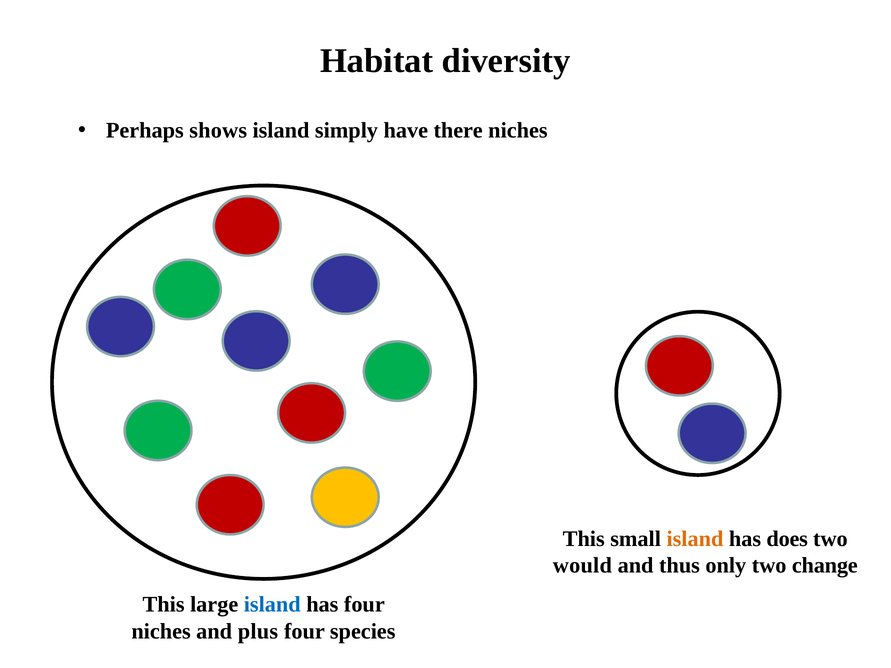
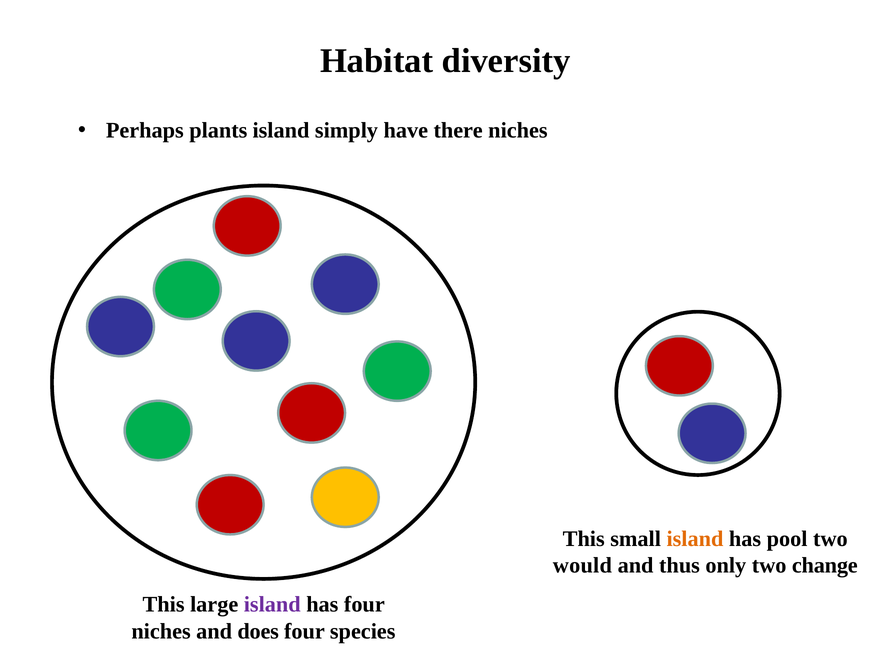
shows: shows -> plants (218, 131)
does: does -> pool (787, 539)
island colour: blue -> purple (272, 605)
plus: plus -> does (258, 632)
